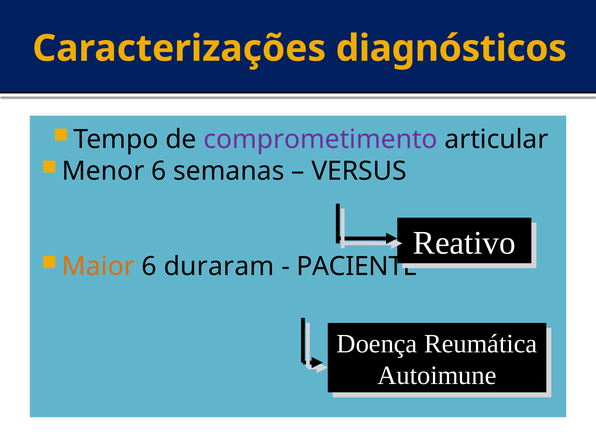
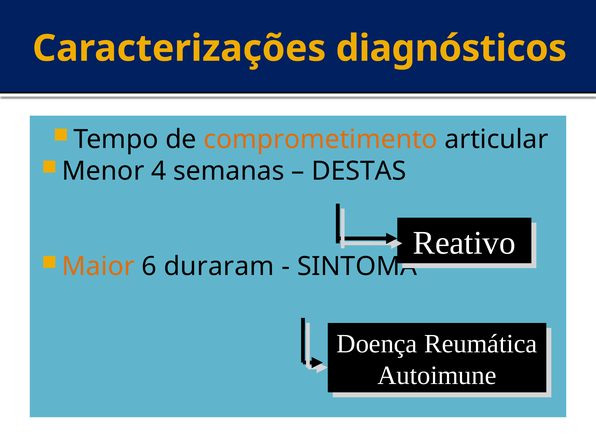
comprometimento colour: purple -> orange (321, 139)
Menor 6: 6 -> 4 (159, 171)
VERSUS: VERSUS -> DESTAS (359, 171)
PACIENTE: PACIENTE -> SINTOMA (357, 267)
